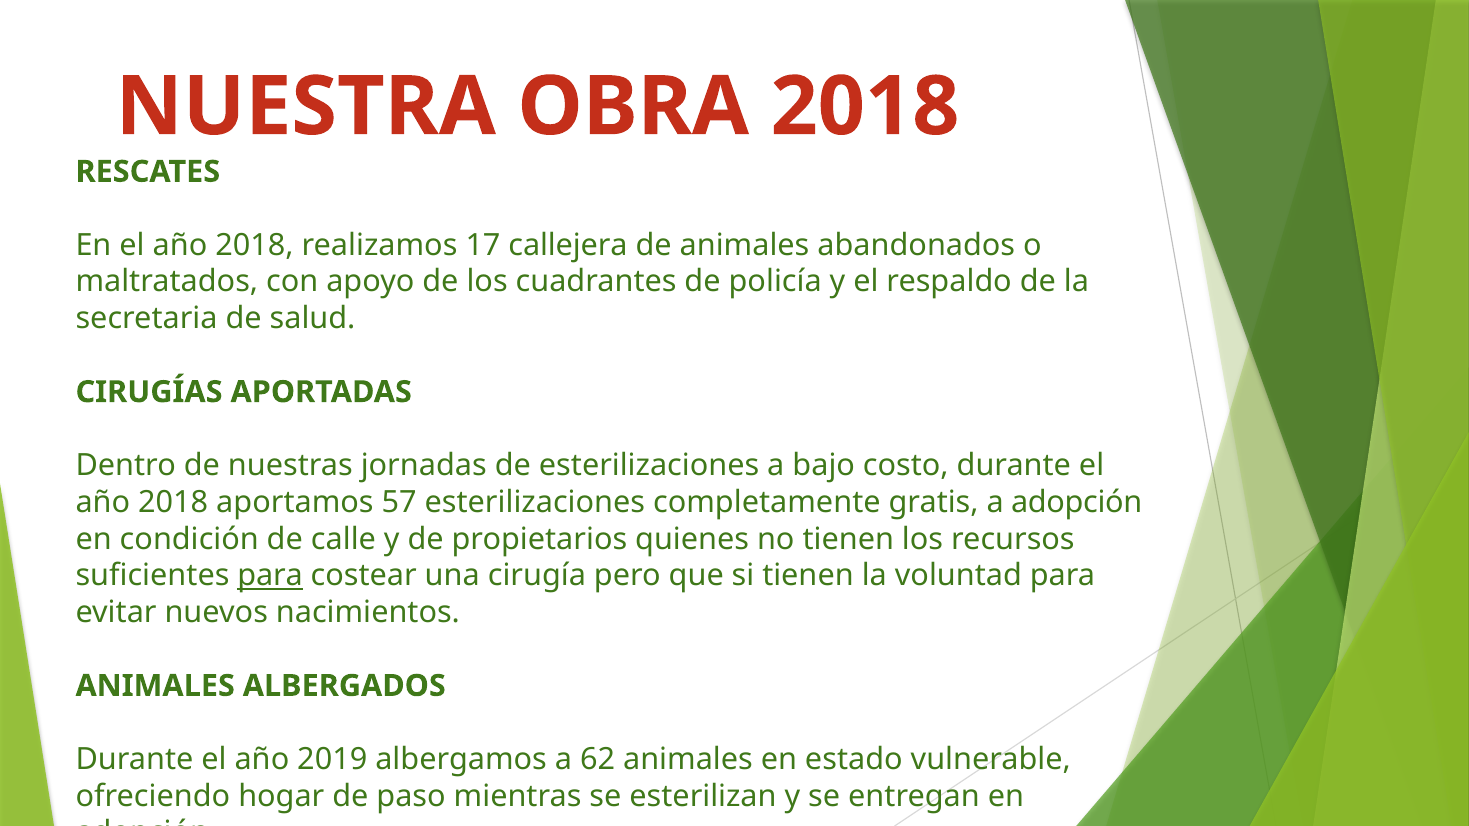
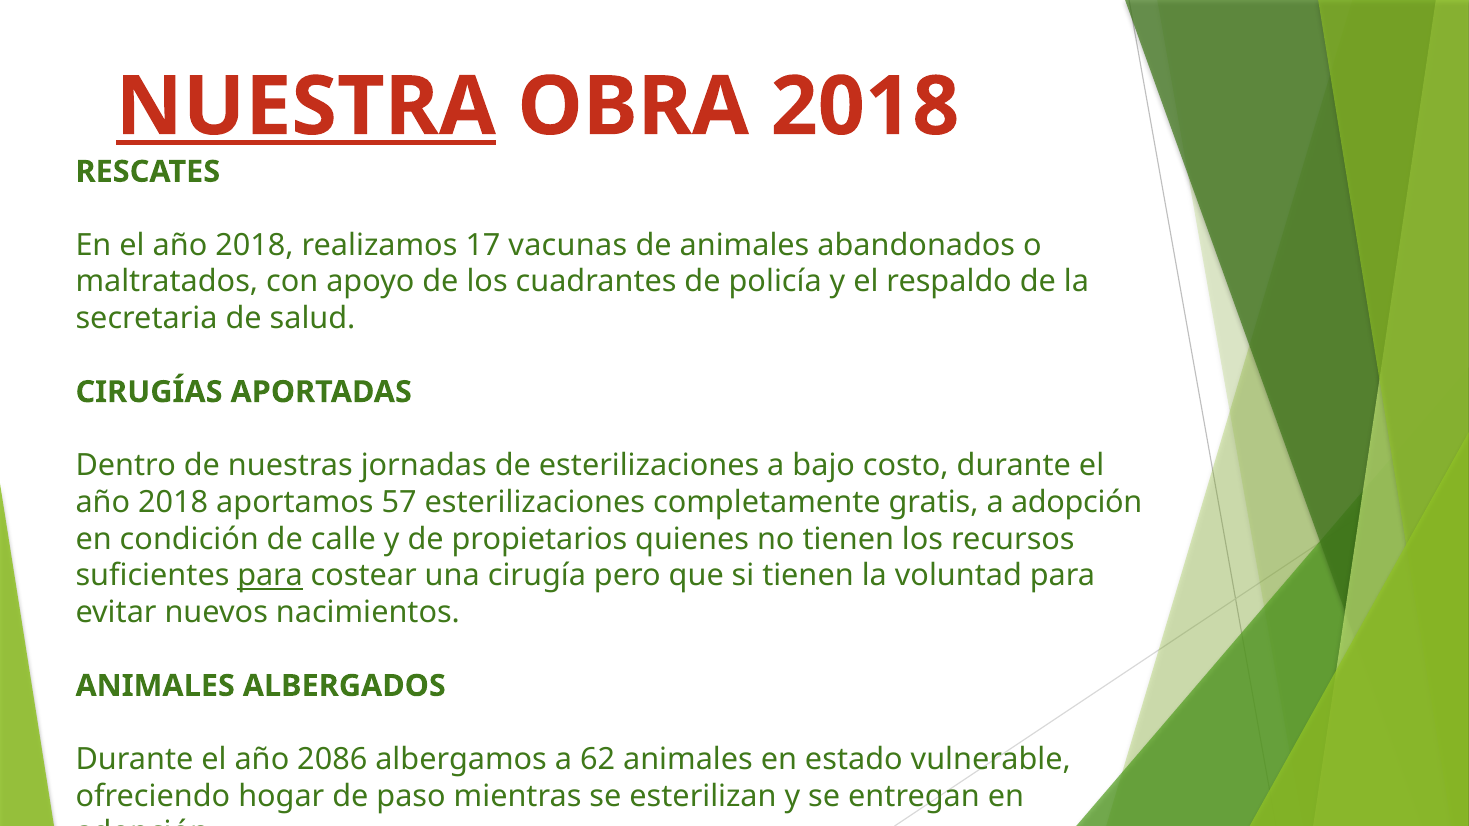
NUESTRA underline: none -> present (306, 107)
callejera: callejera -> vacunas (568, 245)
2019: 2019 -> 2086 (332, 760)
